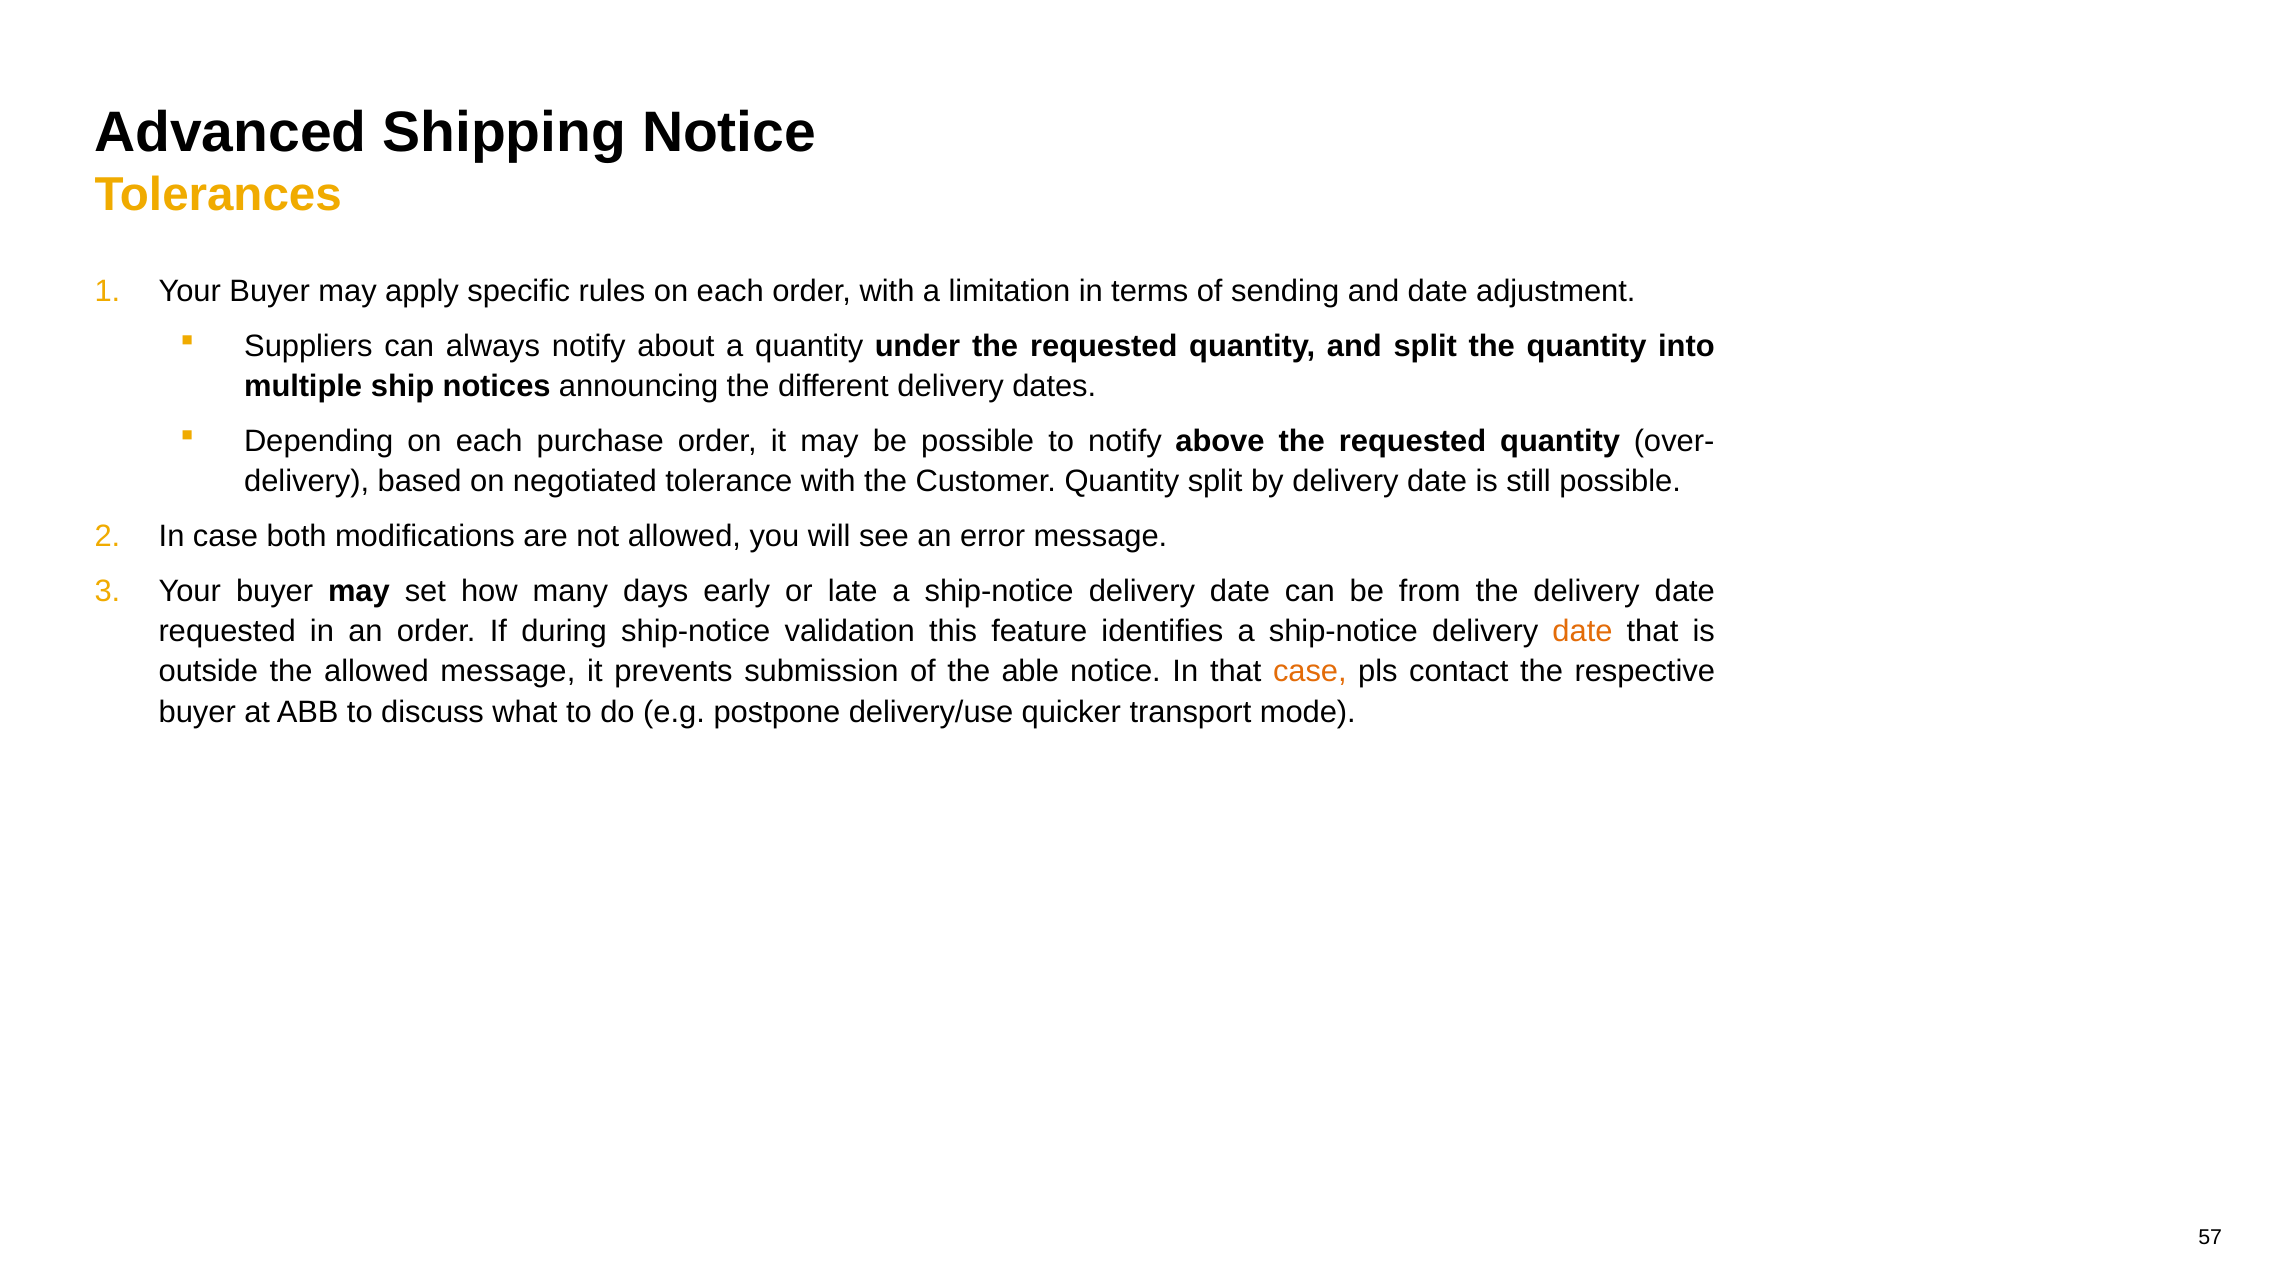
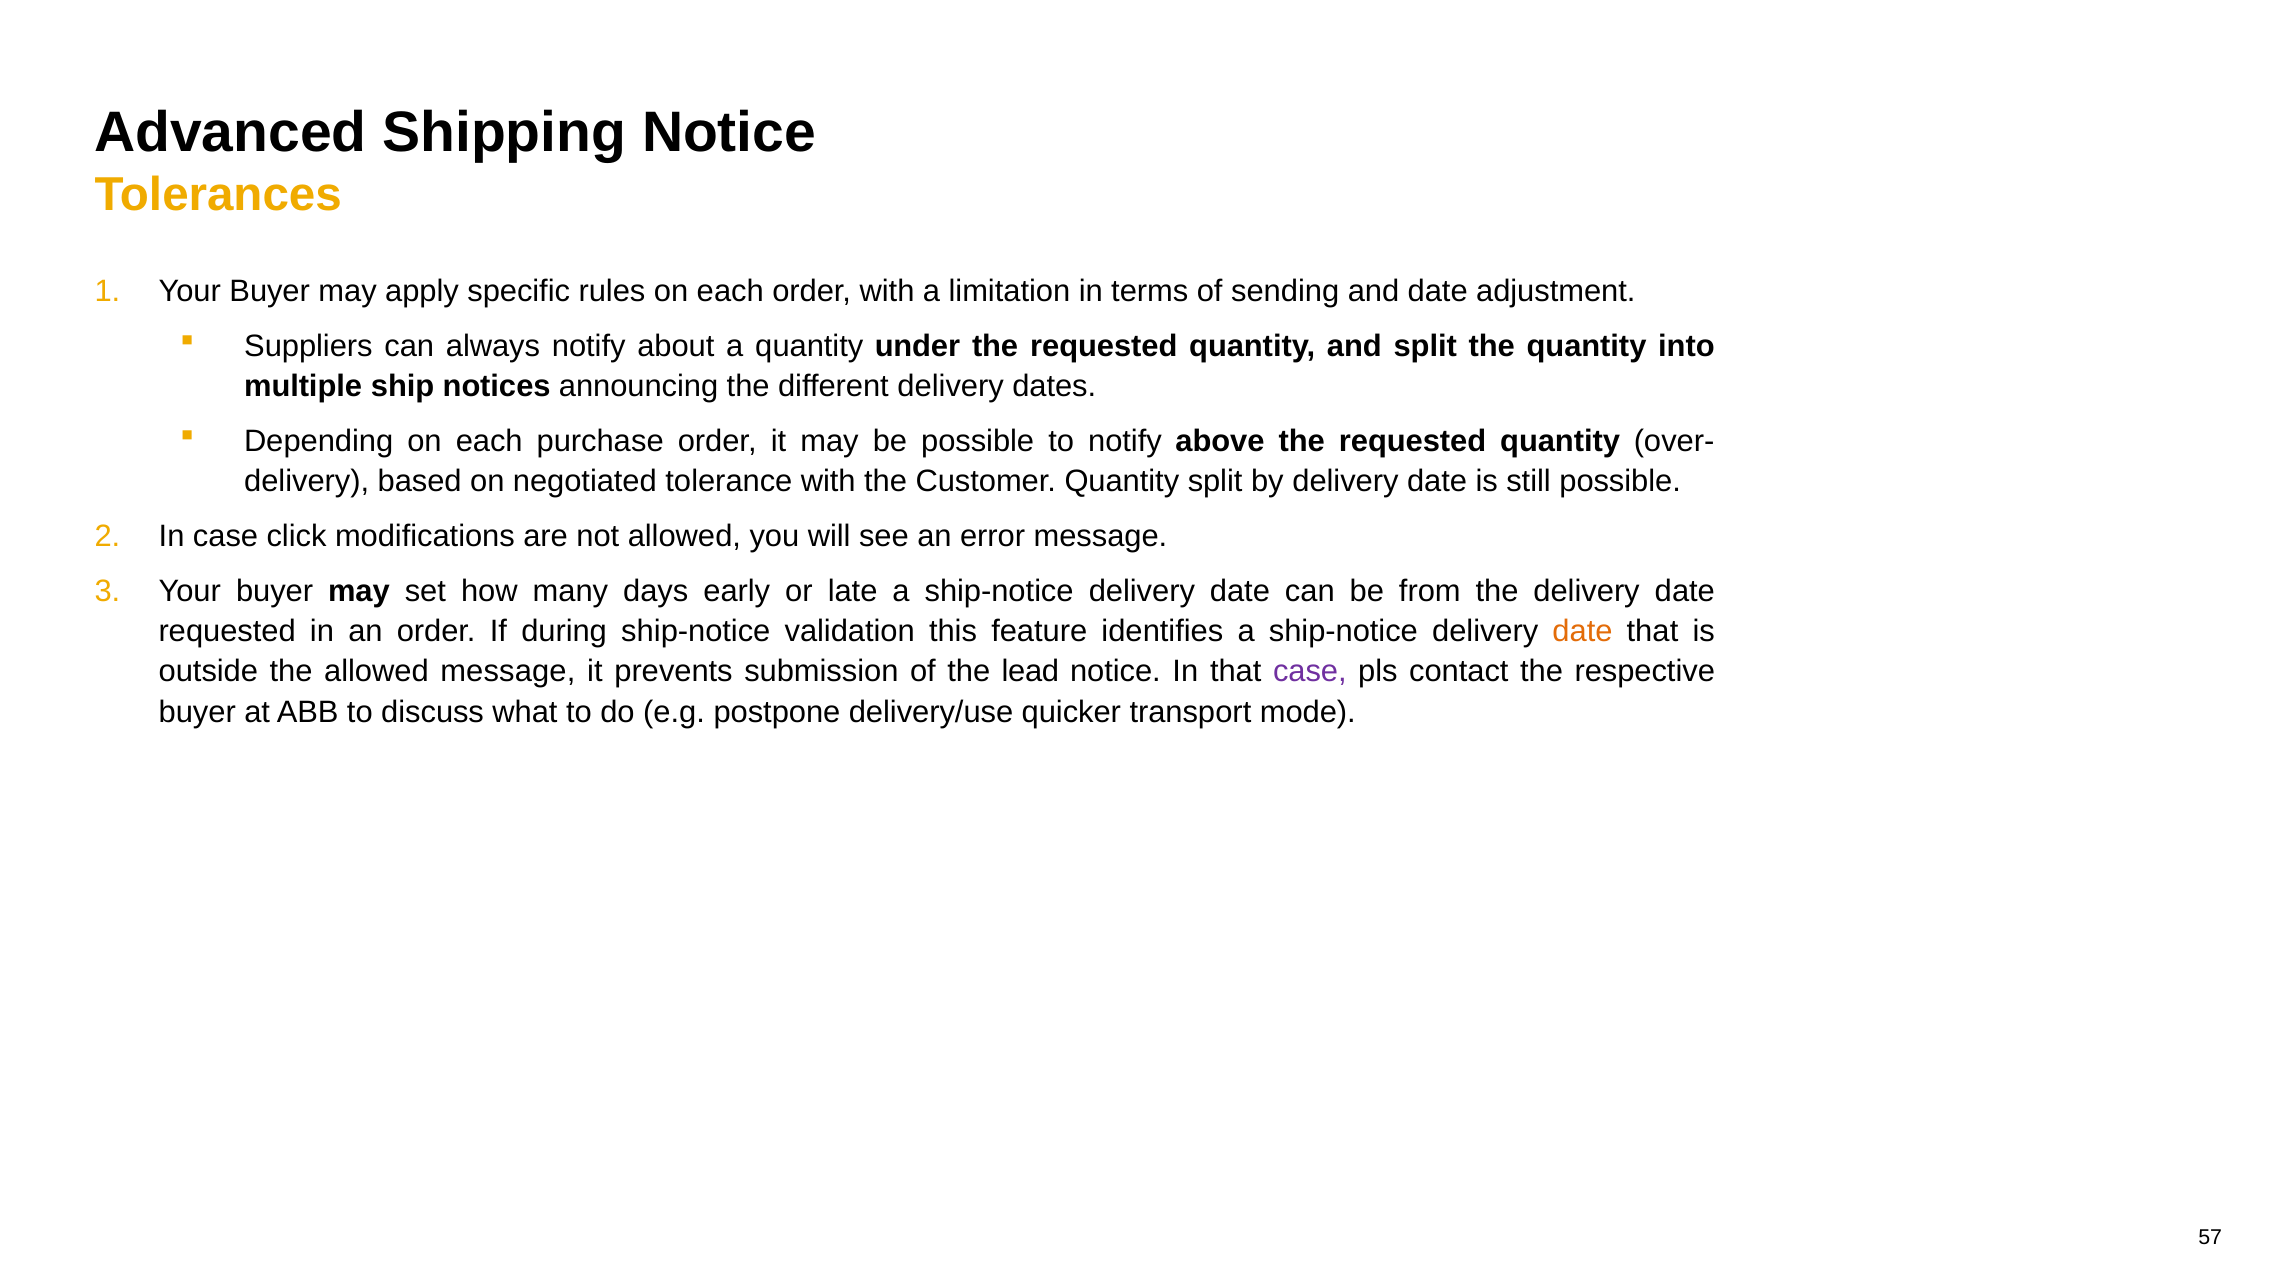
both: both -> click (297, 536)
able: able -> lead (1030, 672)
case colour: orange -> purple (1310, 672)
